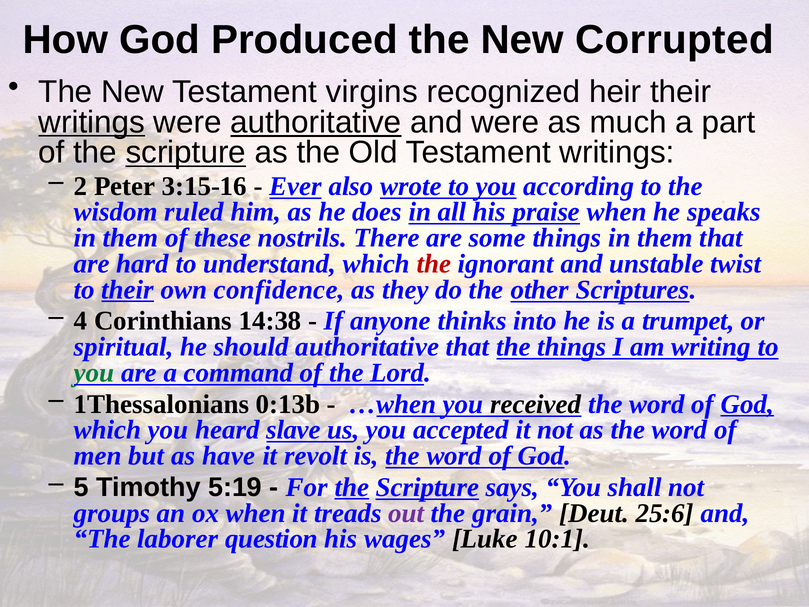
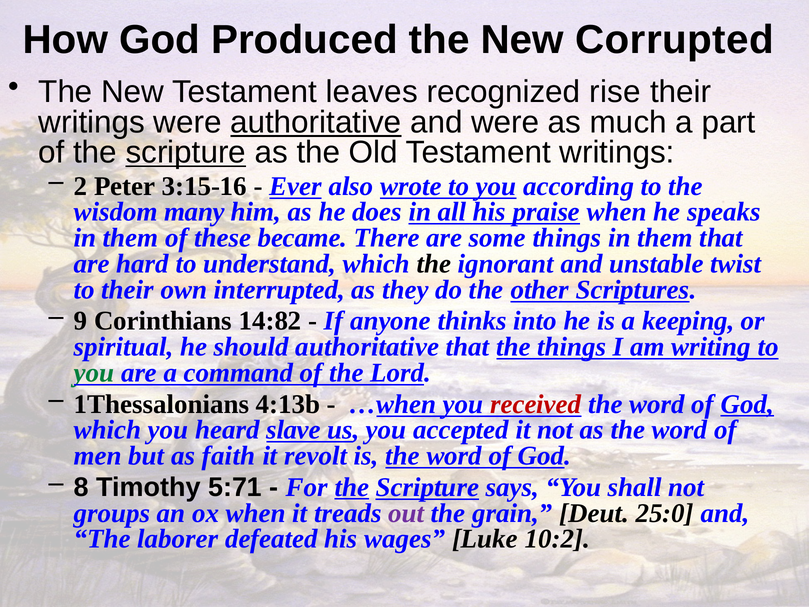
virgins: virgins -> leaves (372, 92)
heir: heir -> rise (615, 92)
writings underline: present -> none (92, 122)
ruled: ruled -> many (194, 212)
nostrils: nostrils -> became (302, 238)
the colour: red -> black (434, 264)
their underline: present -> none (128, 290)
confidence: confidence -> interrupted (279, 290)
4: 4 -> 9 (81, 321)
14:38: 14:38 -> 14:82 (270, 321)
trumpet: trumpet -> keeping (688, 321)
0:13b: 0:13b -> 4:13b (288, 404)
received colour: black -> red (536, 404)
have: have -> faith (229, 456)
5: 5 -> 8 (81, 487)
5:19: 5:19 -> 5:71 (235, 487)
25:6: 25:6 -> 25:0 (665, 513)
question: question -> defeated (271, 539)
10:1: 10:1 -> 10:2 (557, 539)
